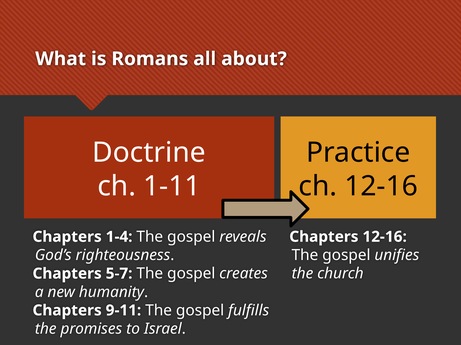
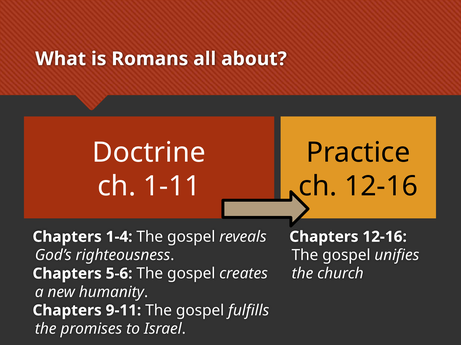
5-7: 5-7 -> 5-6 (119, 274)
